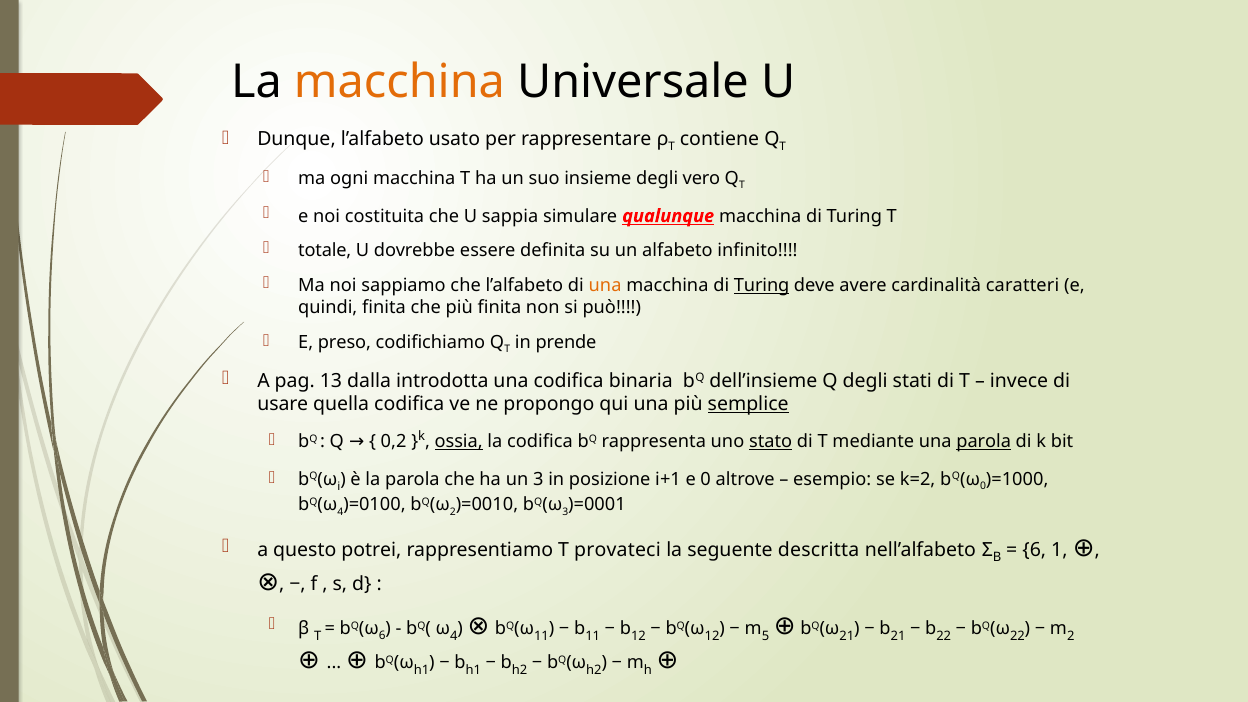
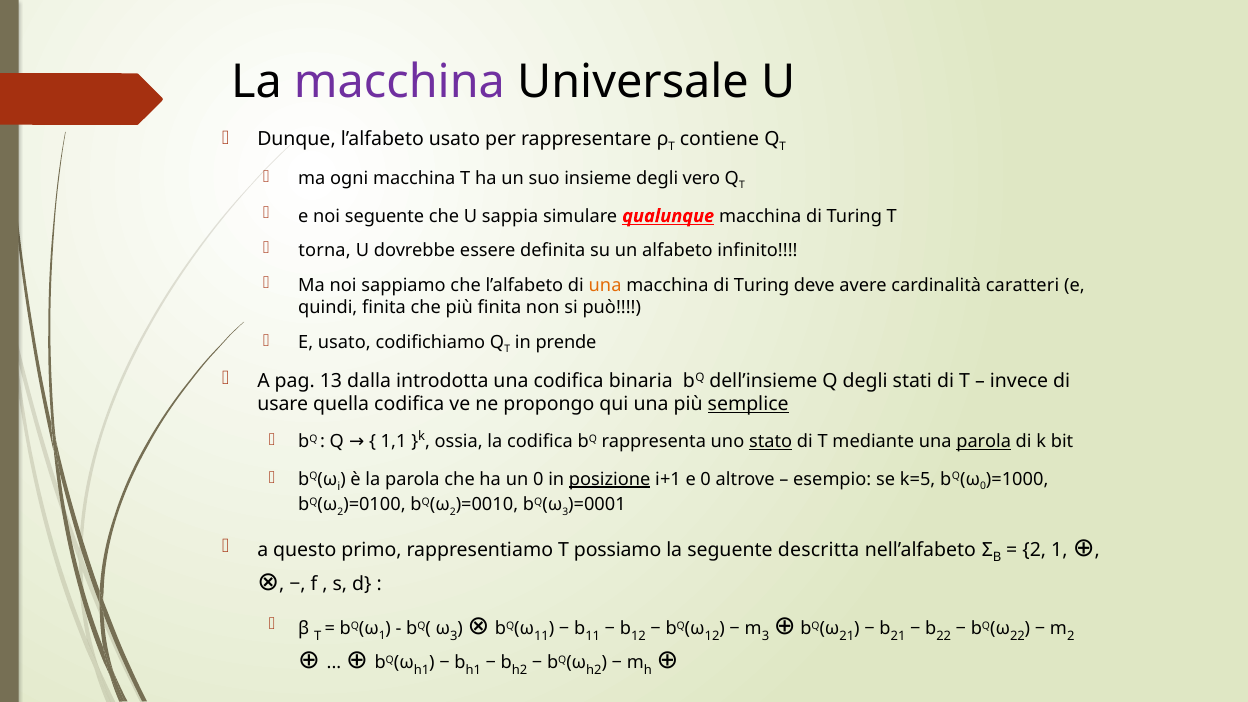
macchina colour: orange -> purple (399, 82)
noi costituita: costituita -> seguente (385, 216)
totale: totale -> torna (325, 251)
Turing underline: present -> none (762, 286)
E preso: preso -> usato (344, 342)
0,2: 0,2 -> 1,1 (394, 441)
ossia underline: present -> none (459, 441)
un 3: 3 -> 0 (538, 479)
posizione underline: none -> present (610, 479)
k=2: k=2 -> k=5 (918, 479)
4: 4 -> 2 (340, 512)
potrei: potrei -> primo (371, 550)
provateci: provateci -> possiamo (618, 550)
6: 6 -> 2 (1034, 550)
6: 6 -> 1 (382, 636)
4: 4 -> 3 (454, 636)
5: 5 -> 3 (765, 636)
